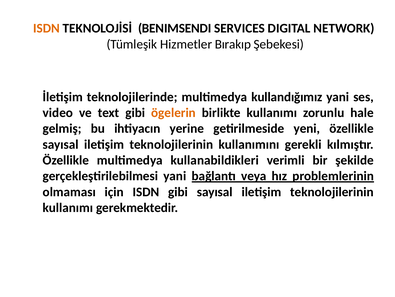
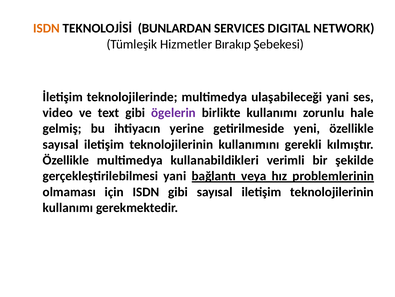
BENIMSENDI: BENIMSENDI -> BUNLARDAN (175, 28)
kullandığımız: kullandığımız -> ulaşabileceği (287, 97)
ögelerin colour: orange -> purple (173, 112)
